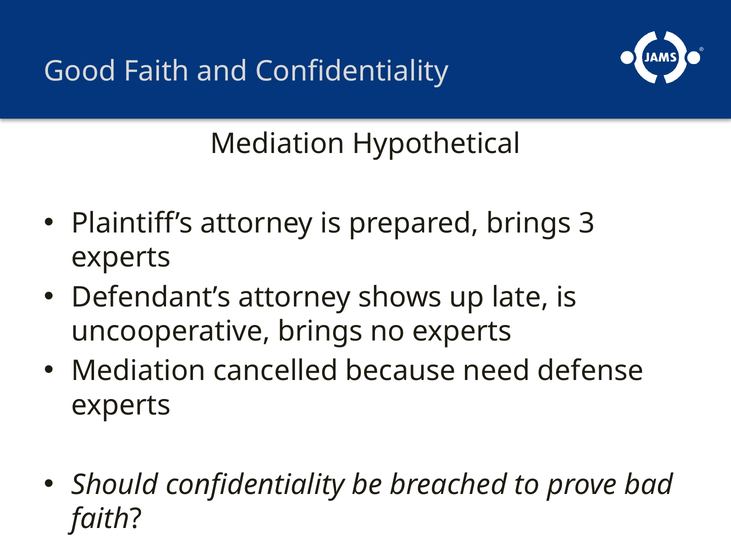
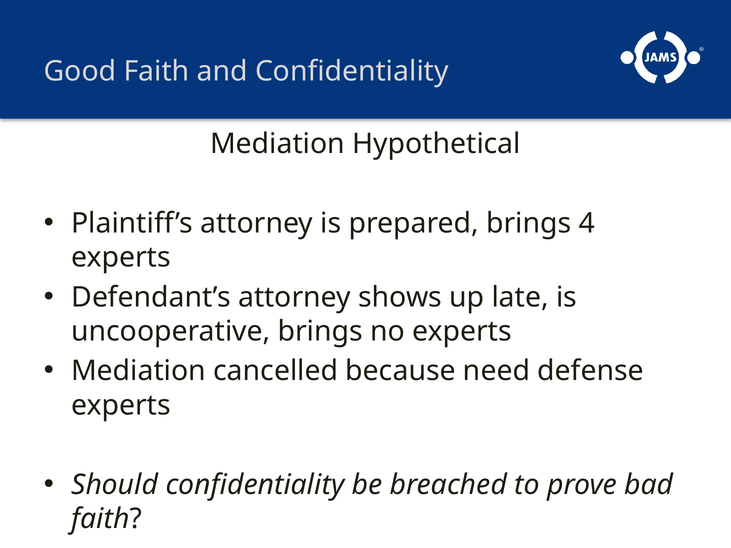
3: 3 -> 4 (587, 223)
